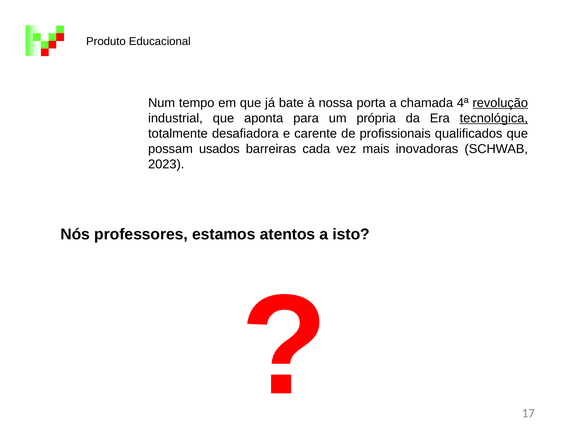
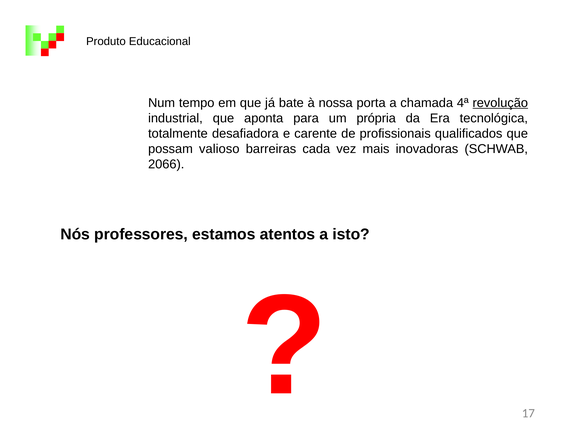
tecnológica underline: present -> none (494, 118)
usados: usados -> valioso (219, 149)
2023: 2023 -> 2066 (166, 164)
